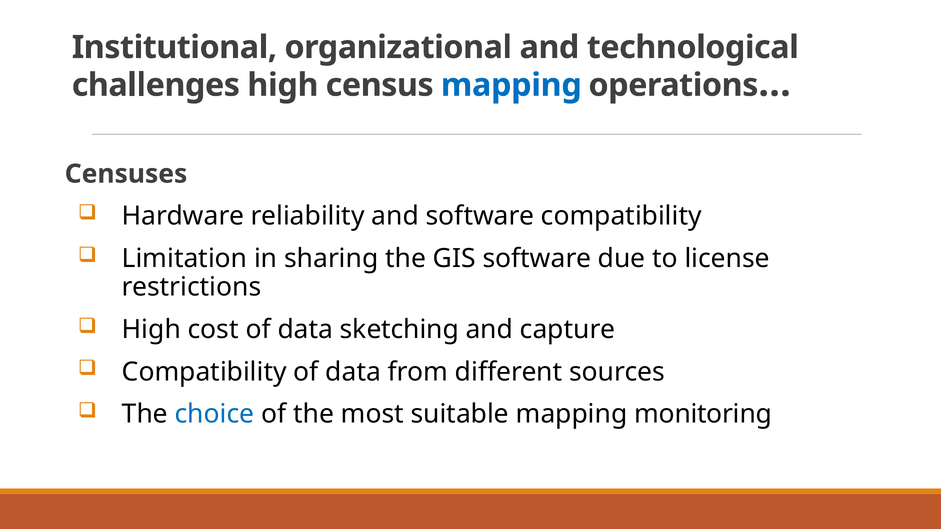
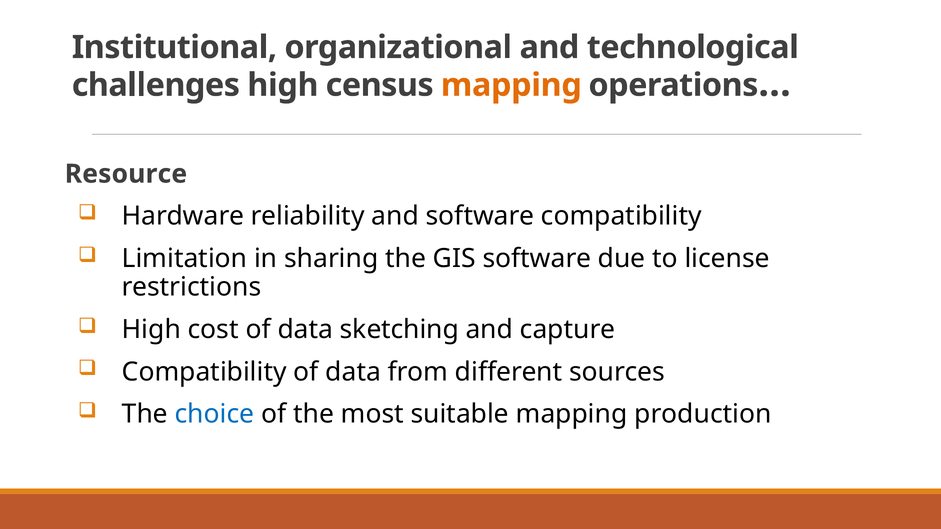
mapping colour: blue -> orange (511, 85)
Censuses: Censuses -> Resource (126, 174)
monitoring: monitoring -> production (703, 414)
